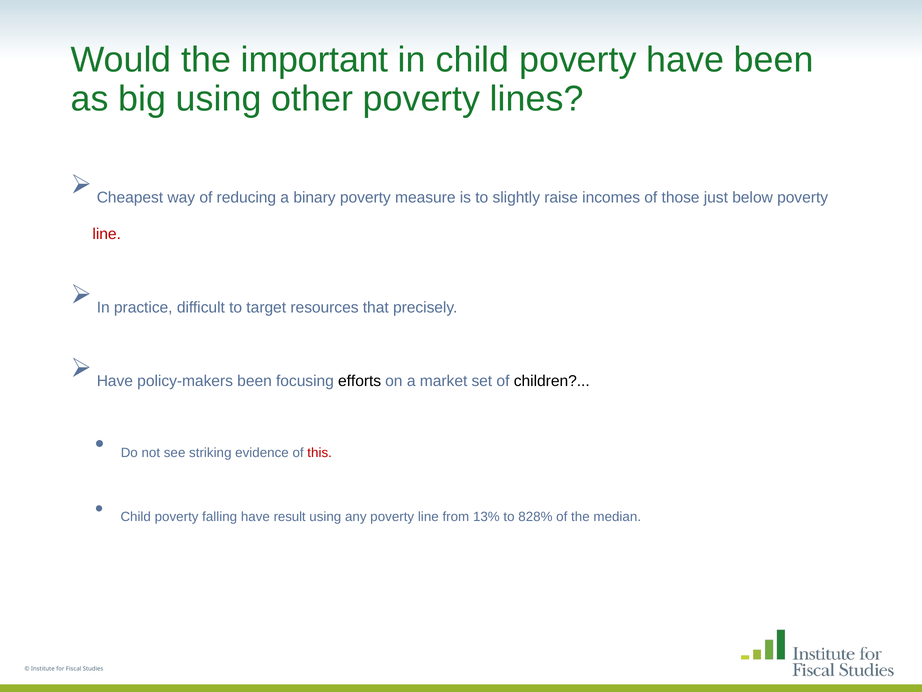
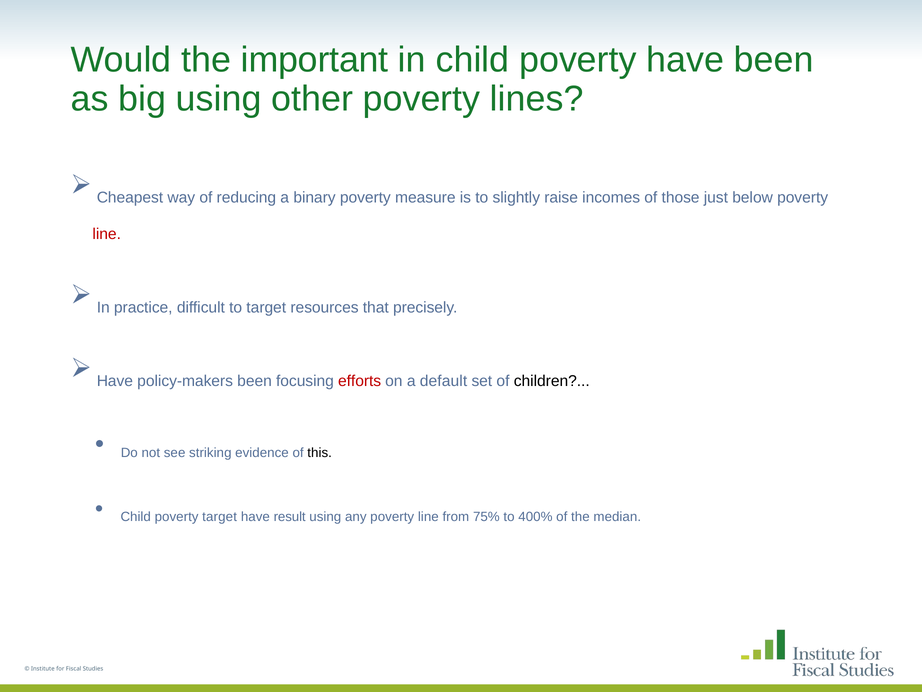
efforts colour: black -> red (360, 381)
market: market -> default (444, 381)
this colour: red -> black (320, 453)
poverty falling: falling -> target (220, 516)
13%: 13% -> 75% (486, 516)
828%: 828% -> 400% (535, 516)
